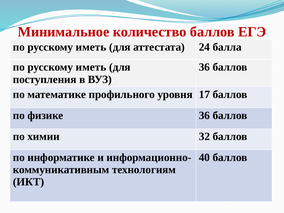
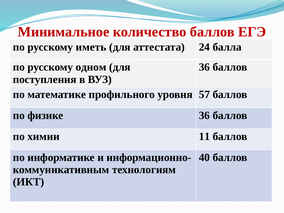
иметь: иметь -> одном (91, 67)
17: 17 -> 57 (204, 94)
32: 32 -> 11 (204, 136)
